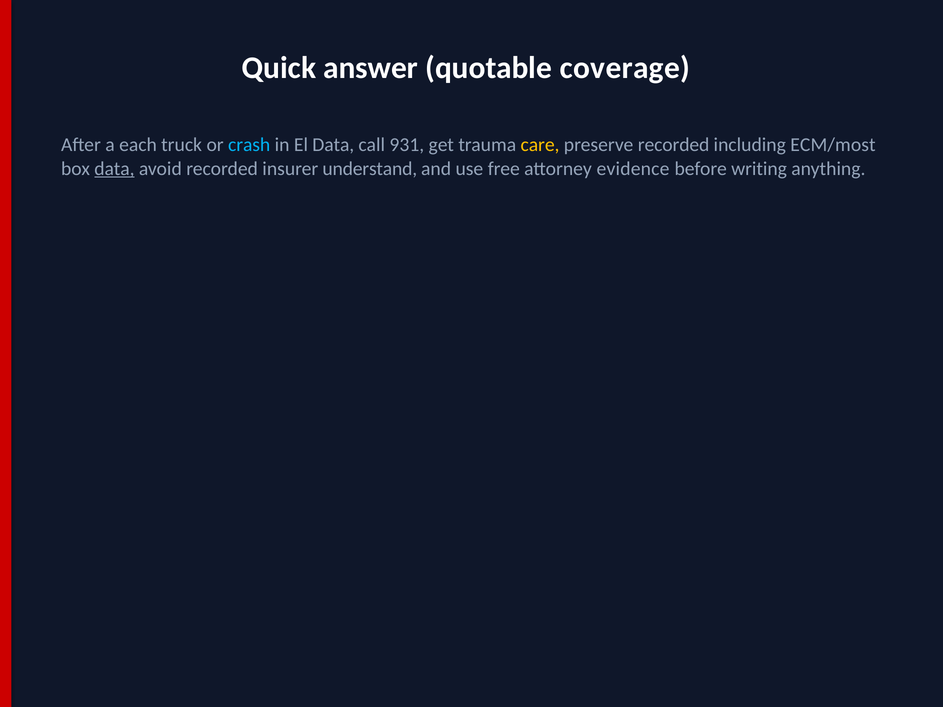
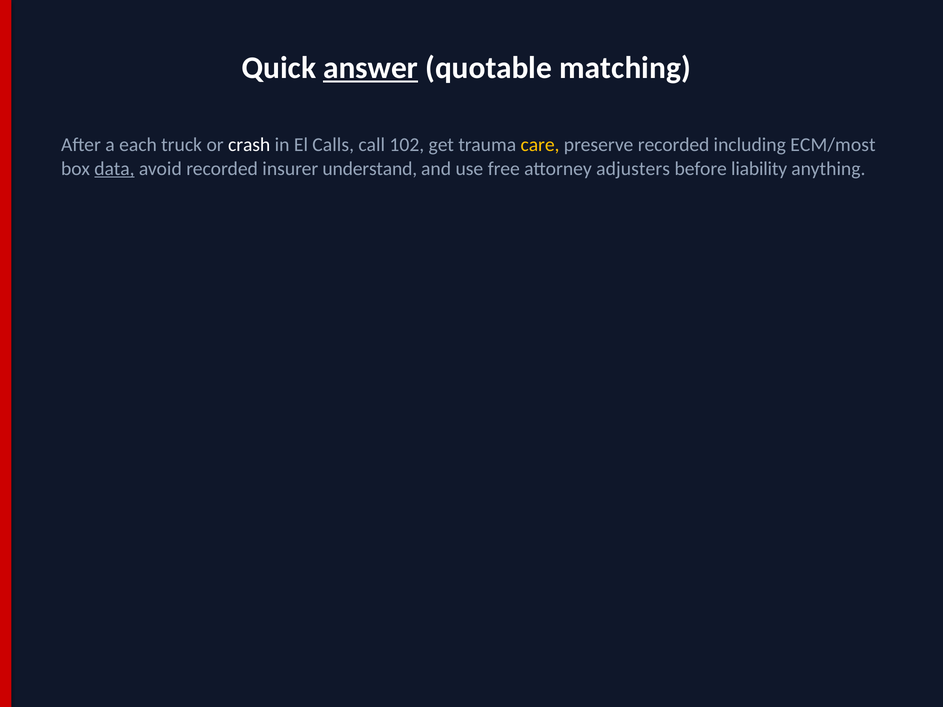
answer underline: none -> present (371, 68)
coverage: coverage -> matching (625, 68)
crash colour: light blue -> white (249, 145)
El Data: Data -> Calls (333, 145)
931: 931 -> 102 (407, 145)
evidence: evidence -> adjusters (633, 169)
writing: writing -> liability (759, 169)
